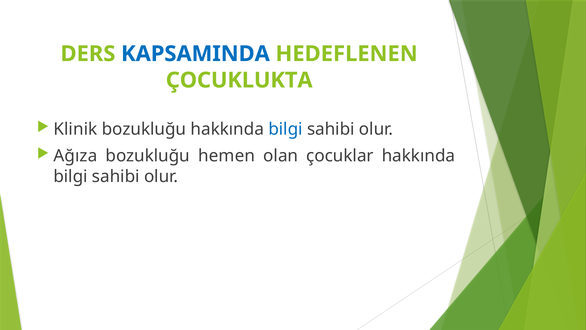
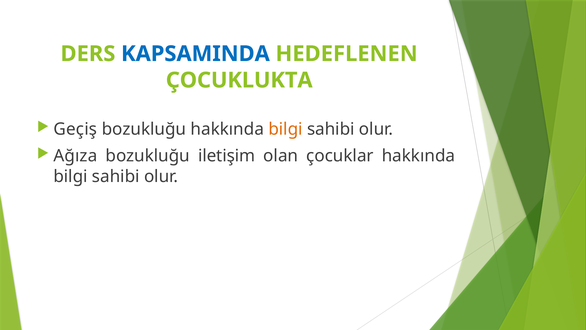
Klinik: Klinik -> Geçiş (75, 129)
bilgi colour: blue -> orange (285, 129)
hemen: hemen -> iletişim (227, 156)
